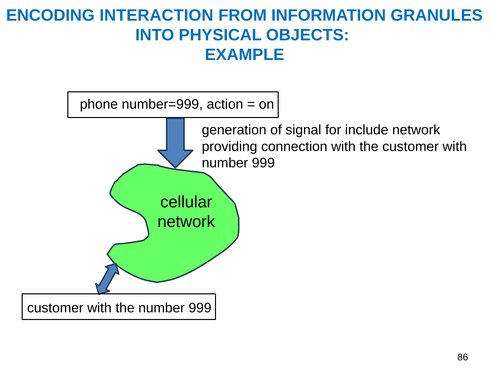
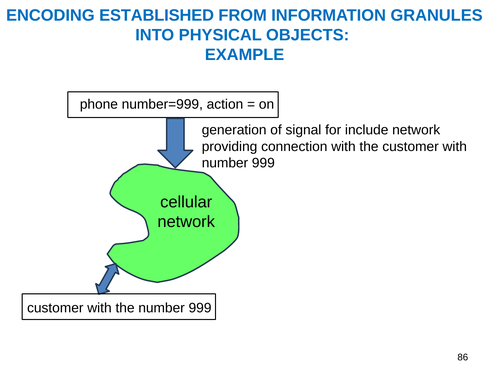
INTERACTION: INTERACTION -> ESTABLISHED (157, 15)
